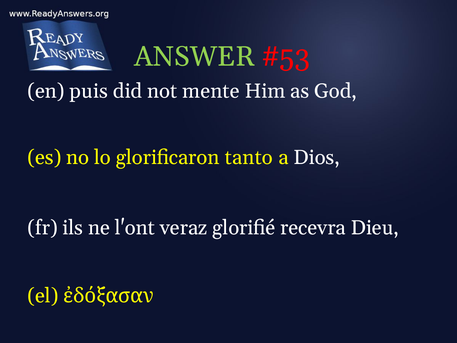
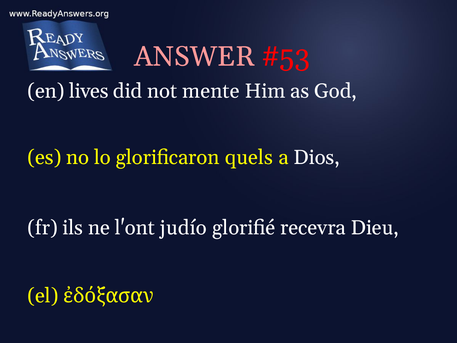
ANSWER colour: light green -> pink (194, 56)
puis: puis -> lives (89, 91)
tanto: tanto -> quels (249, 157)
veraz: veraz -> judío (183, 228)
